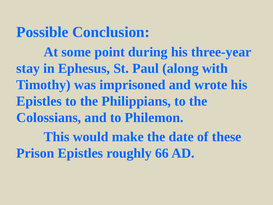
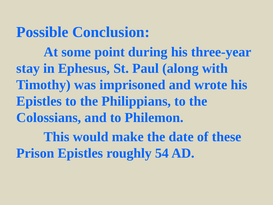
66: 66 -> 54 (162, 153)
